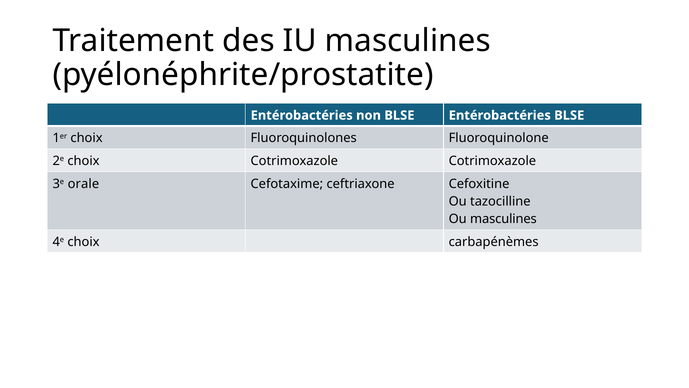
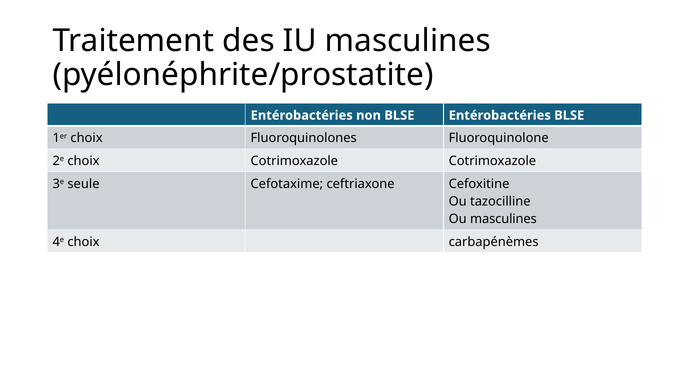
orale: orale -> seule (83, 184)
